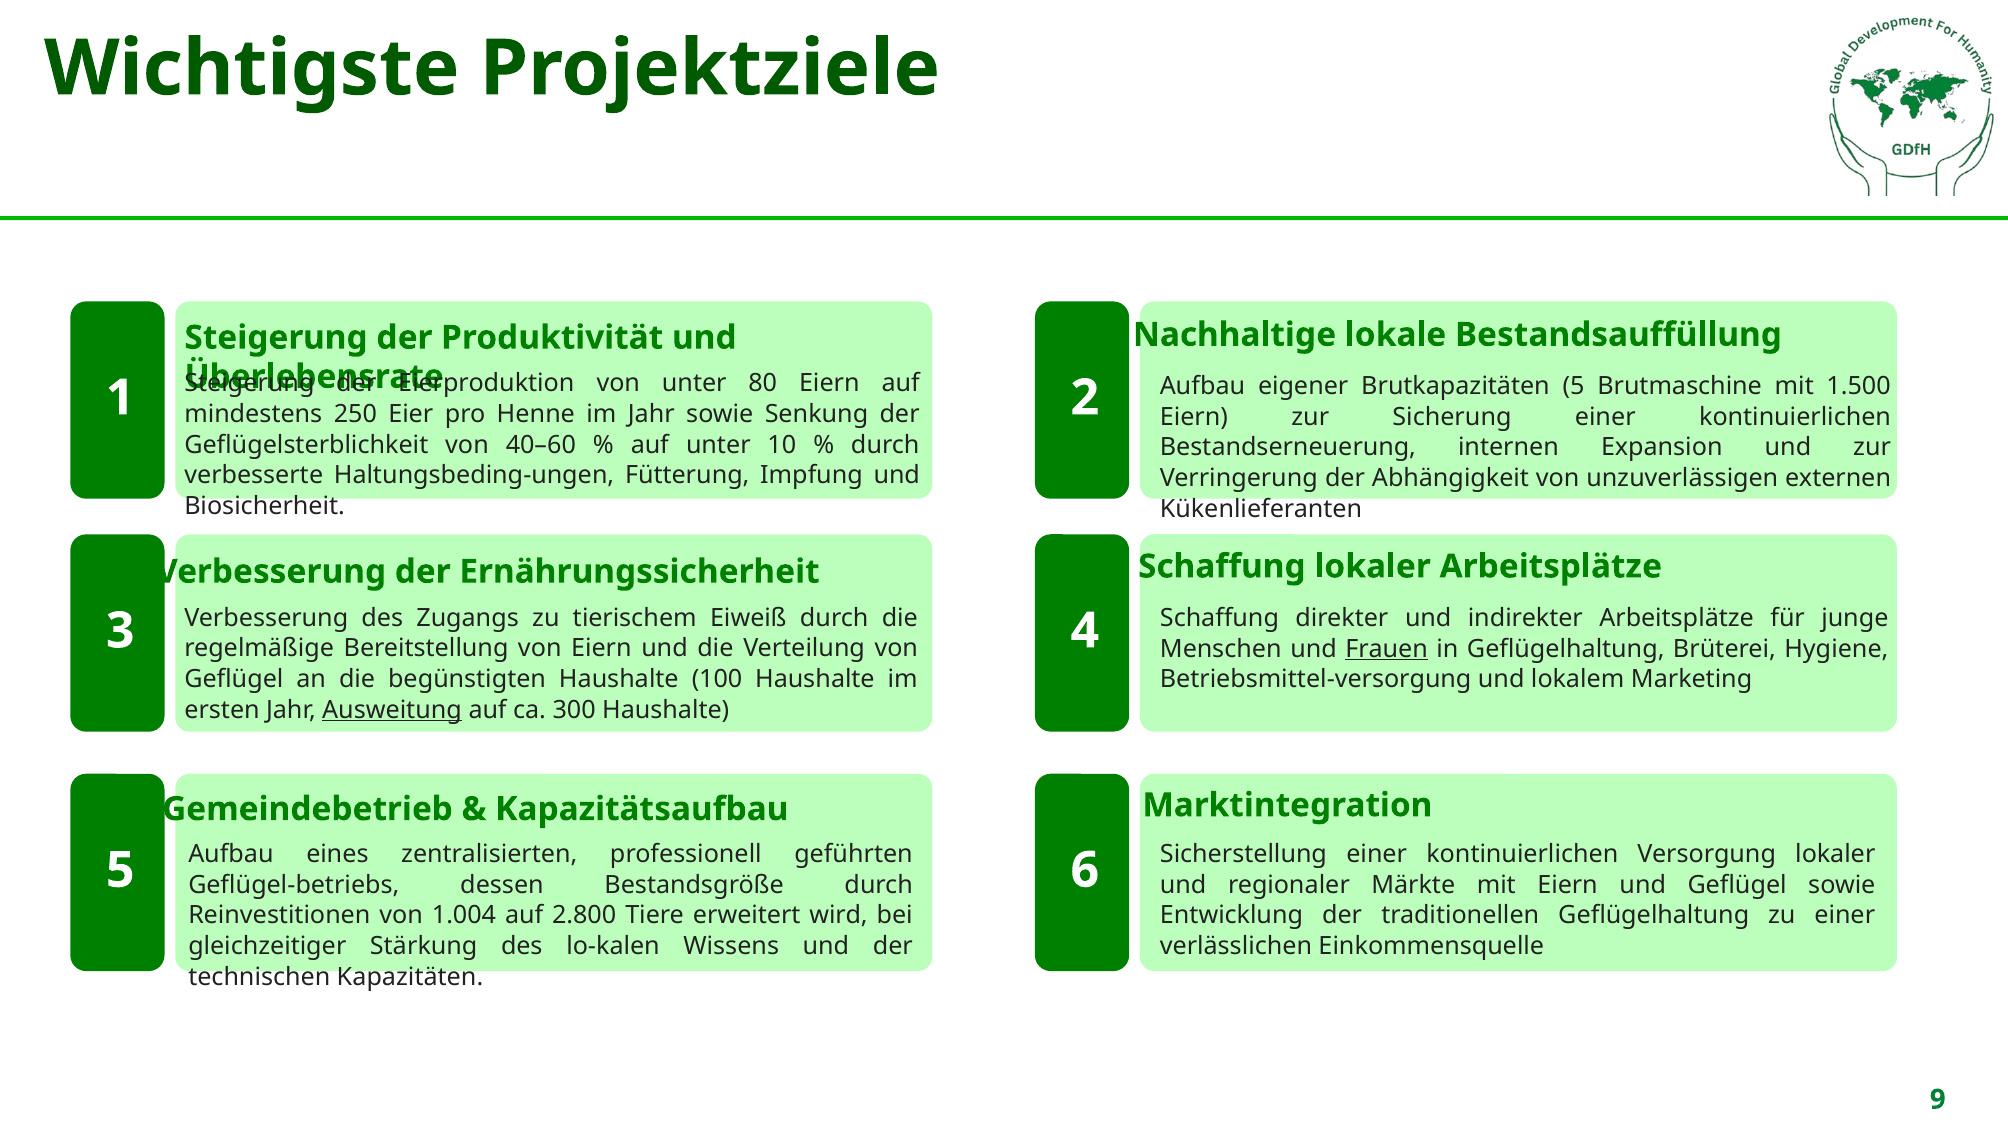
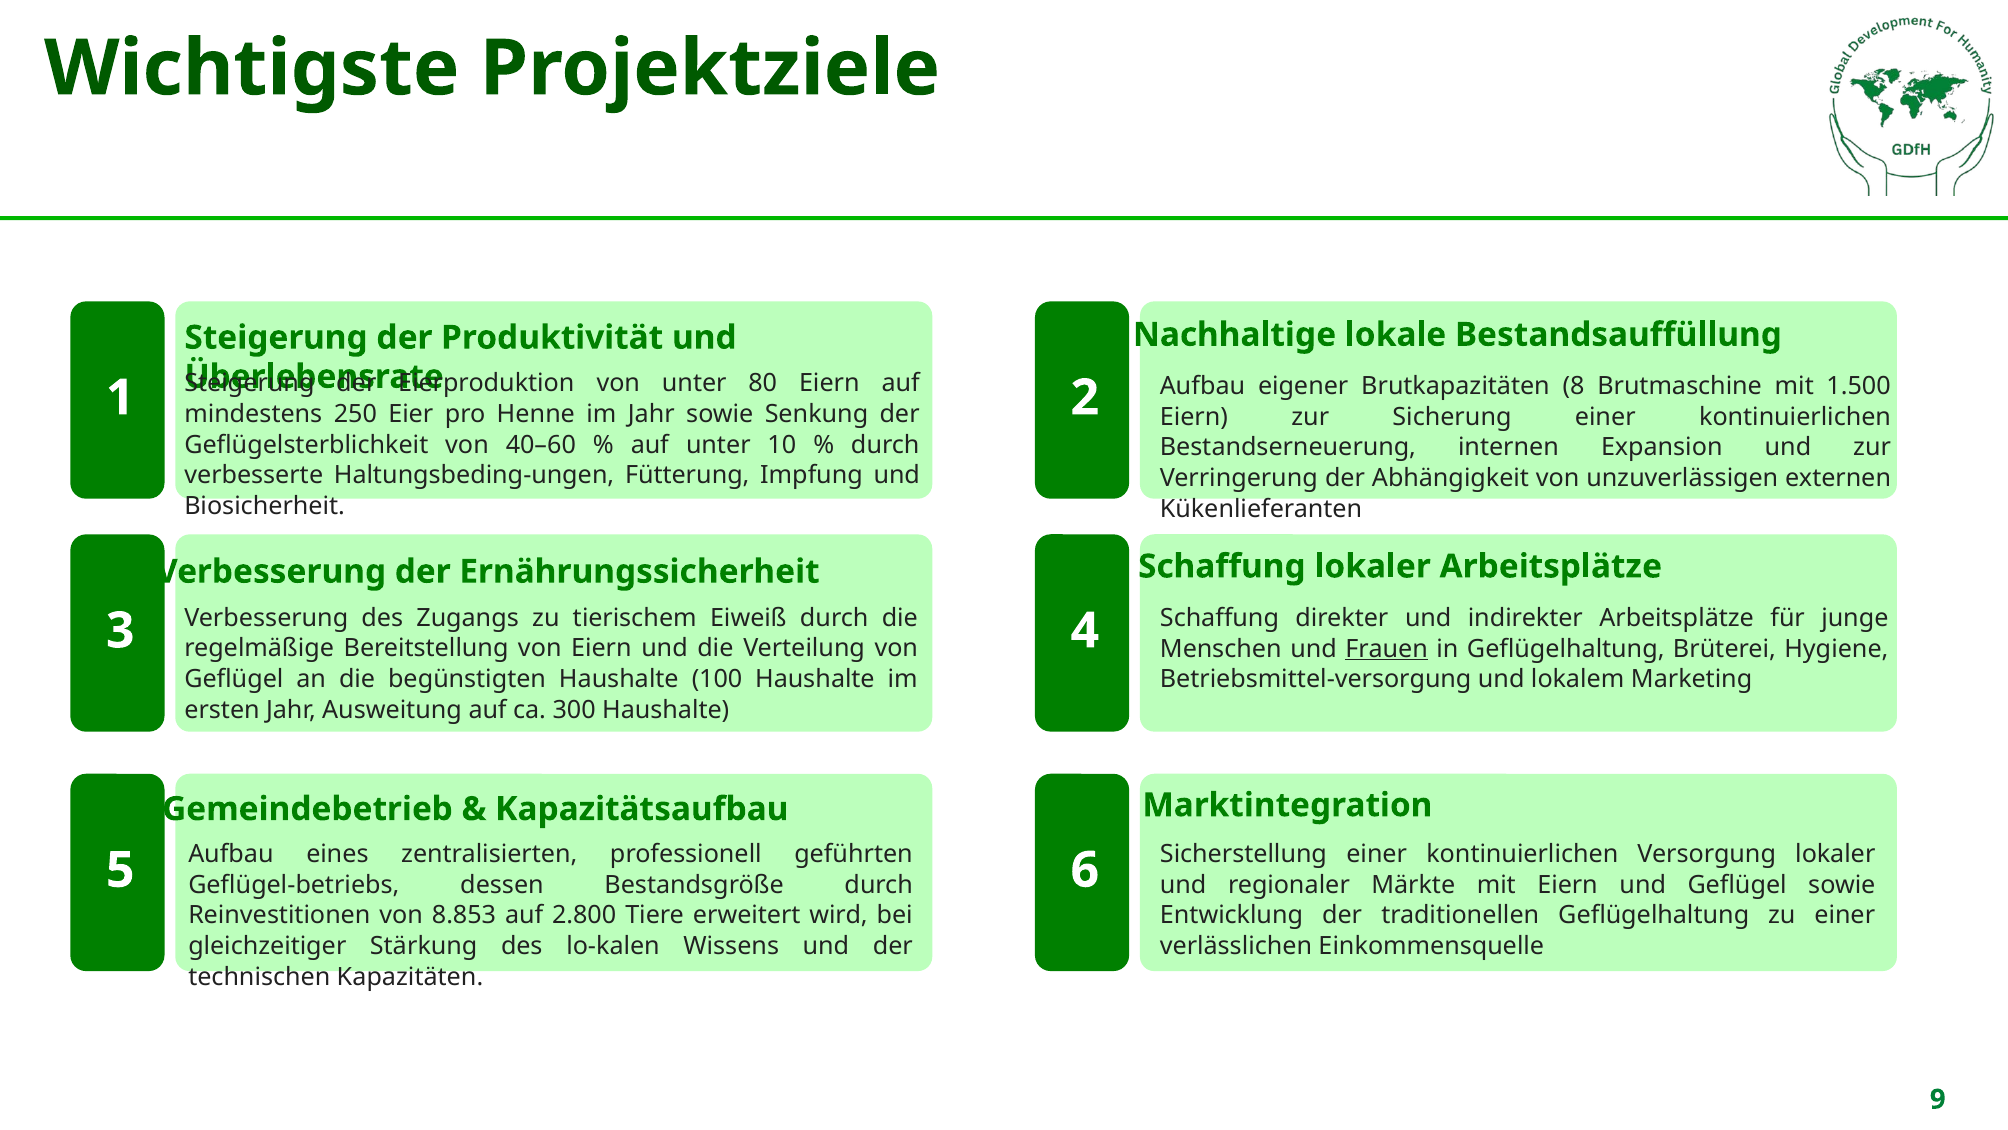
Brutkapazitäten 5: 5 -> 8 (1574, 386)
Ausweitung underline: present -> none (392, 710)
1.004: 1.004 -> 8.853 (464, 915)
